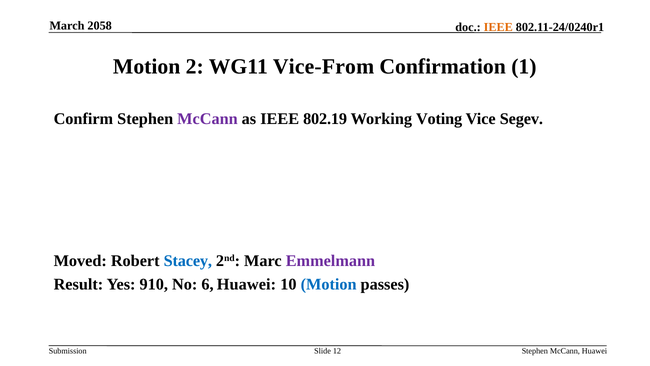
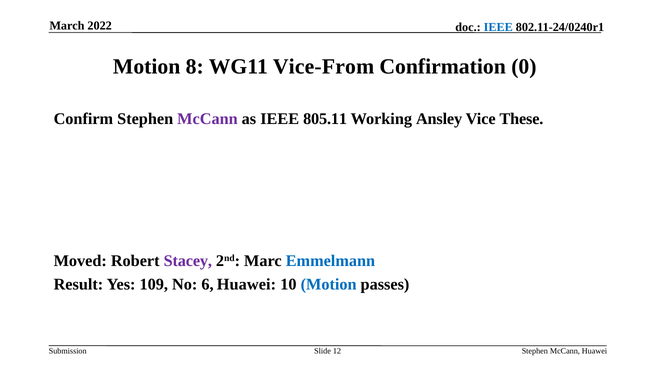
2058: 2058 -> 2022 (100, 26)
IEEE colour: orange -> blue (498, 27)
2: 2 -> 8 (195, 66)
1: 1 -> 0 (524, 66)
802.19: 802.19 -> 805.11 (325, 119)
Voting: Voting -> Ansley (439, 119)
Segev: Segev -> These (521, 119)
Stacey colour: blue -> purple (188, 260)
Emmelmann colour: purple -> blue (330, 260)
910: 910 -> 109 (154, 284)
